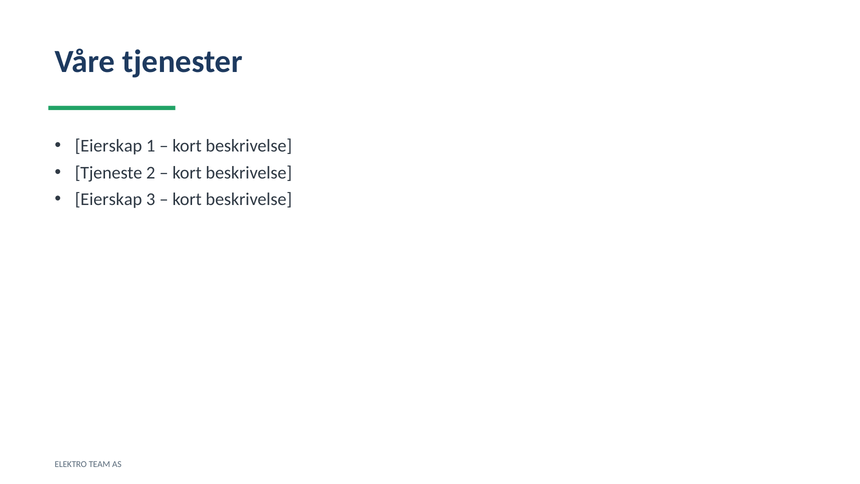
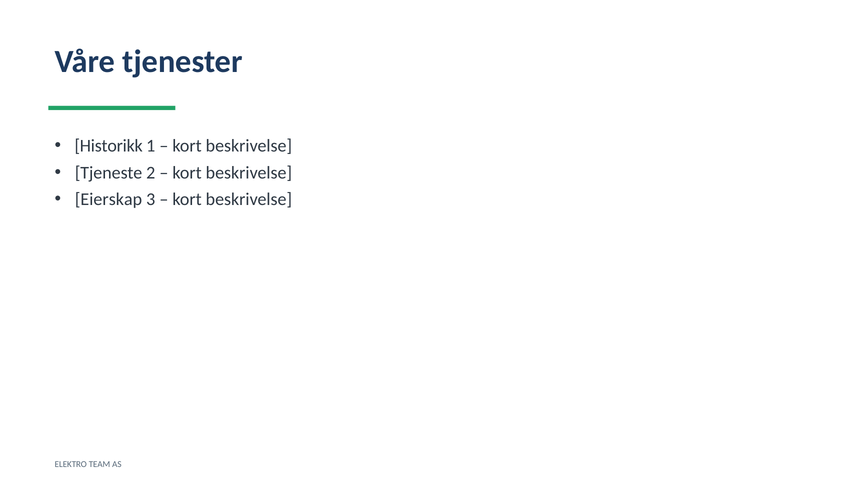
Eierskap: Eierskap -> Historikk (109, 146)
